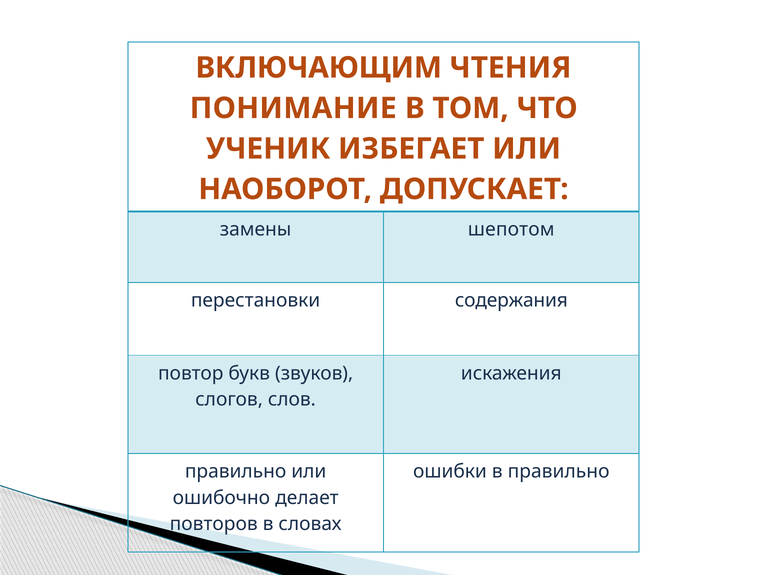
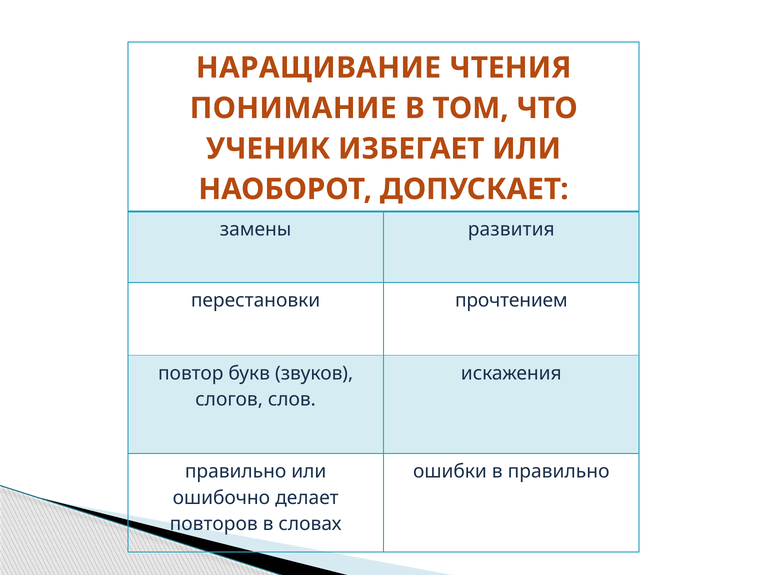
ВКЛЮЧАЮЩИМ: ВКЛЮЧАЮЩИМ -> НАРАЩИВАНИЕ (318, 68)
шепотом: шепотом -> развития (511, 230)
содержания: содержания -> прочтением (511, 301)
